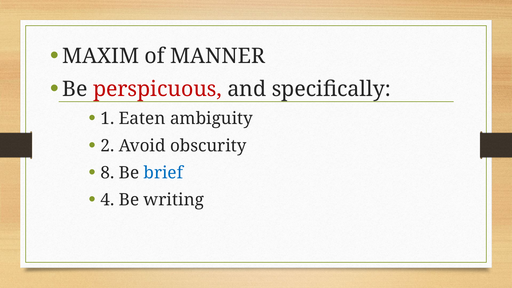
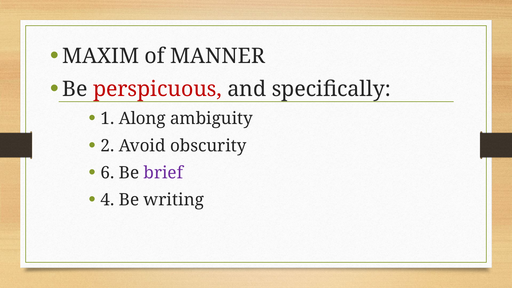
Eaten: Eaten -> Along (142, 119)
8: 8 -> 6 (108, 173)
brief colour: blue -> purple (163, 173)
